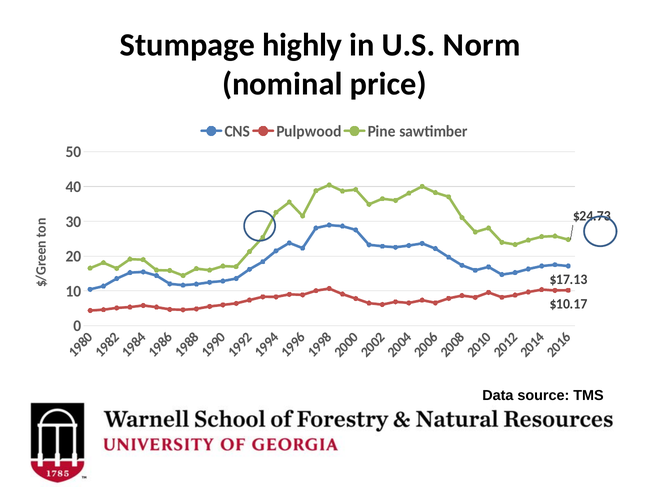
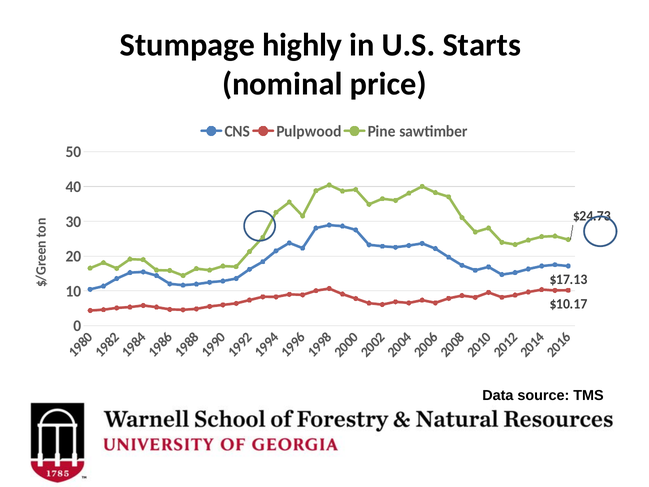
Norm: Norm -> Starts (482, 45)
